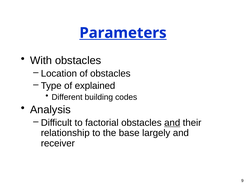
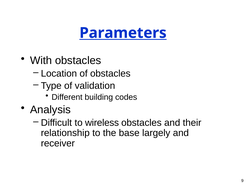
explained: explained -> validation (95, 86)
factorial: factorial -> wireless (102, 122)
and underline: present -> none (172, 122)
